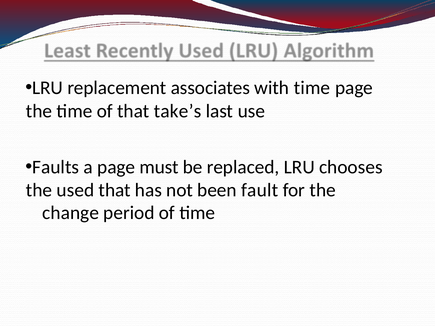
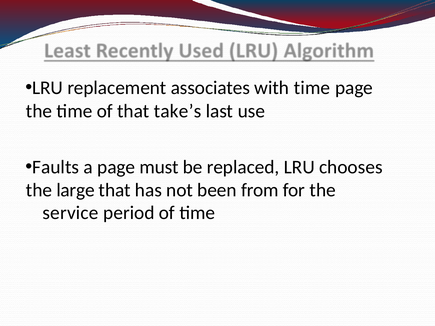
used: used -> large (76, 190)
fault: fault -> from (260, 190)
change: change -> service (71, 213)
